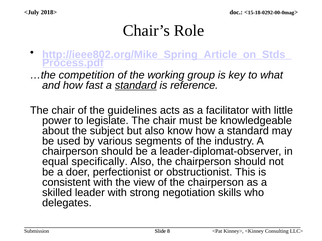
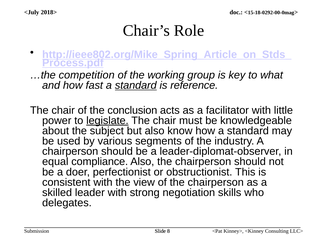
guidelines: guidelines -> conclusion (132, 111)
legislate underline: none -> present (107, 121)
specifically: specifically -> compliance (100, 162)
